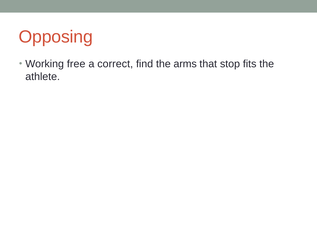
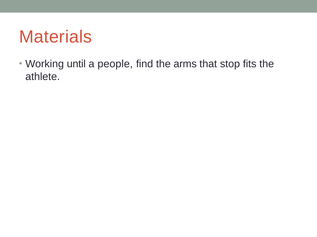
Opposing: Opposing -> Materials (56, 37)
free: free -> until (76, 64)
correct: correct -> people (115, 64)
